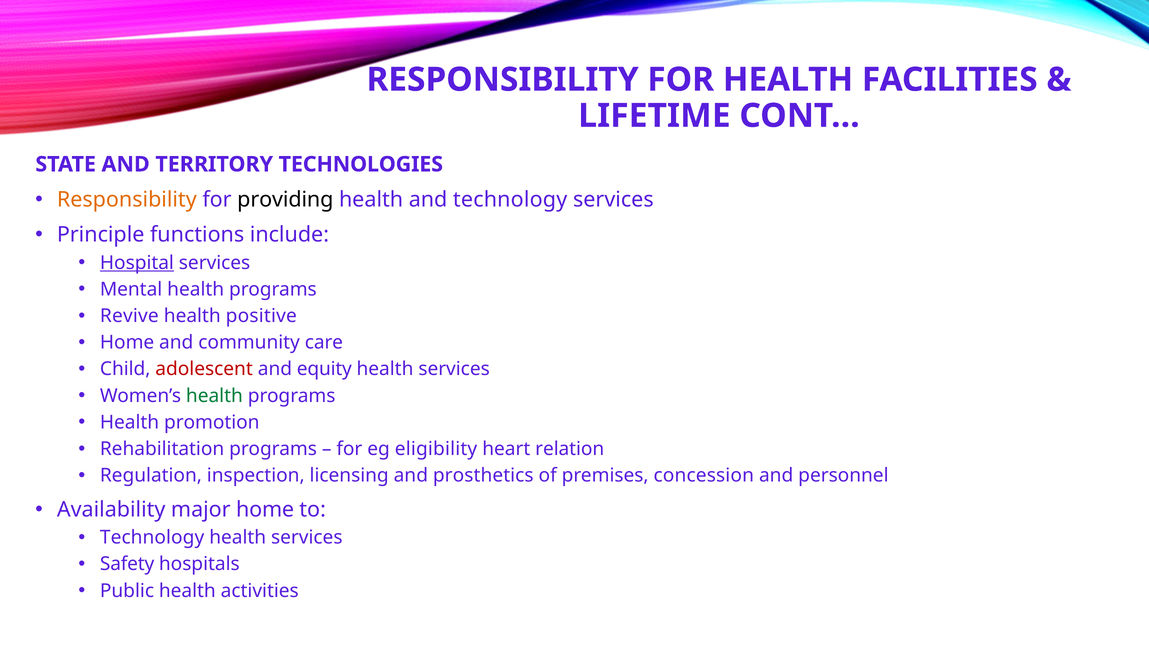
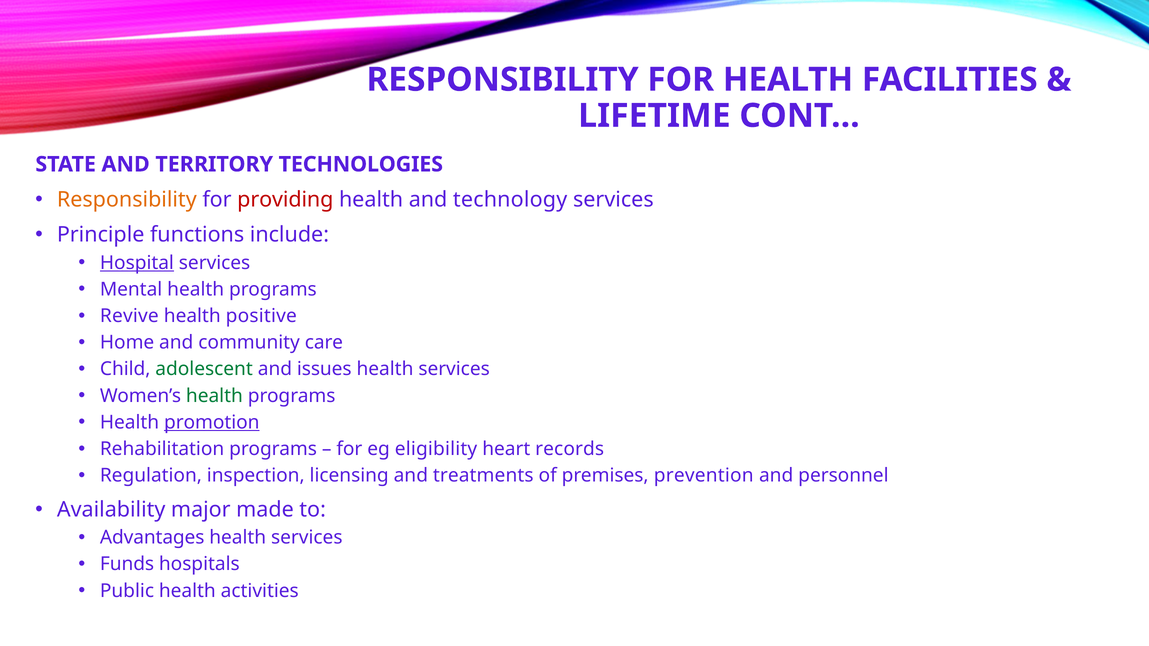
providing colour: black -> red (285, 200)
adolescent colour: red -> green (204, 369)
equity: equity -> issues (324, 369)
promotion underline: none -> present (212, 423)
relation: relation -> records (570, 449)
prosthetics: prosthetics -> treatments (483, 476)
concession: concession -> prevention (704, 476)
major home: home -> made (265, 510)
Technology: Technology -> Advantages (152, 538)
Safety: Safety -> Funds (127, 564)
